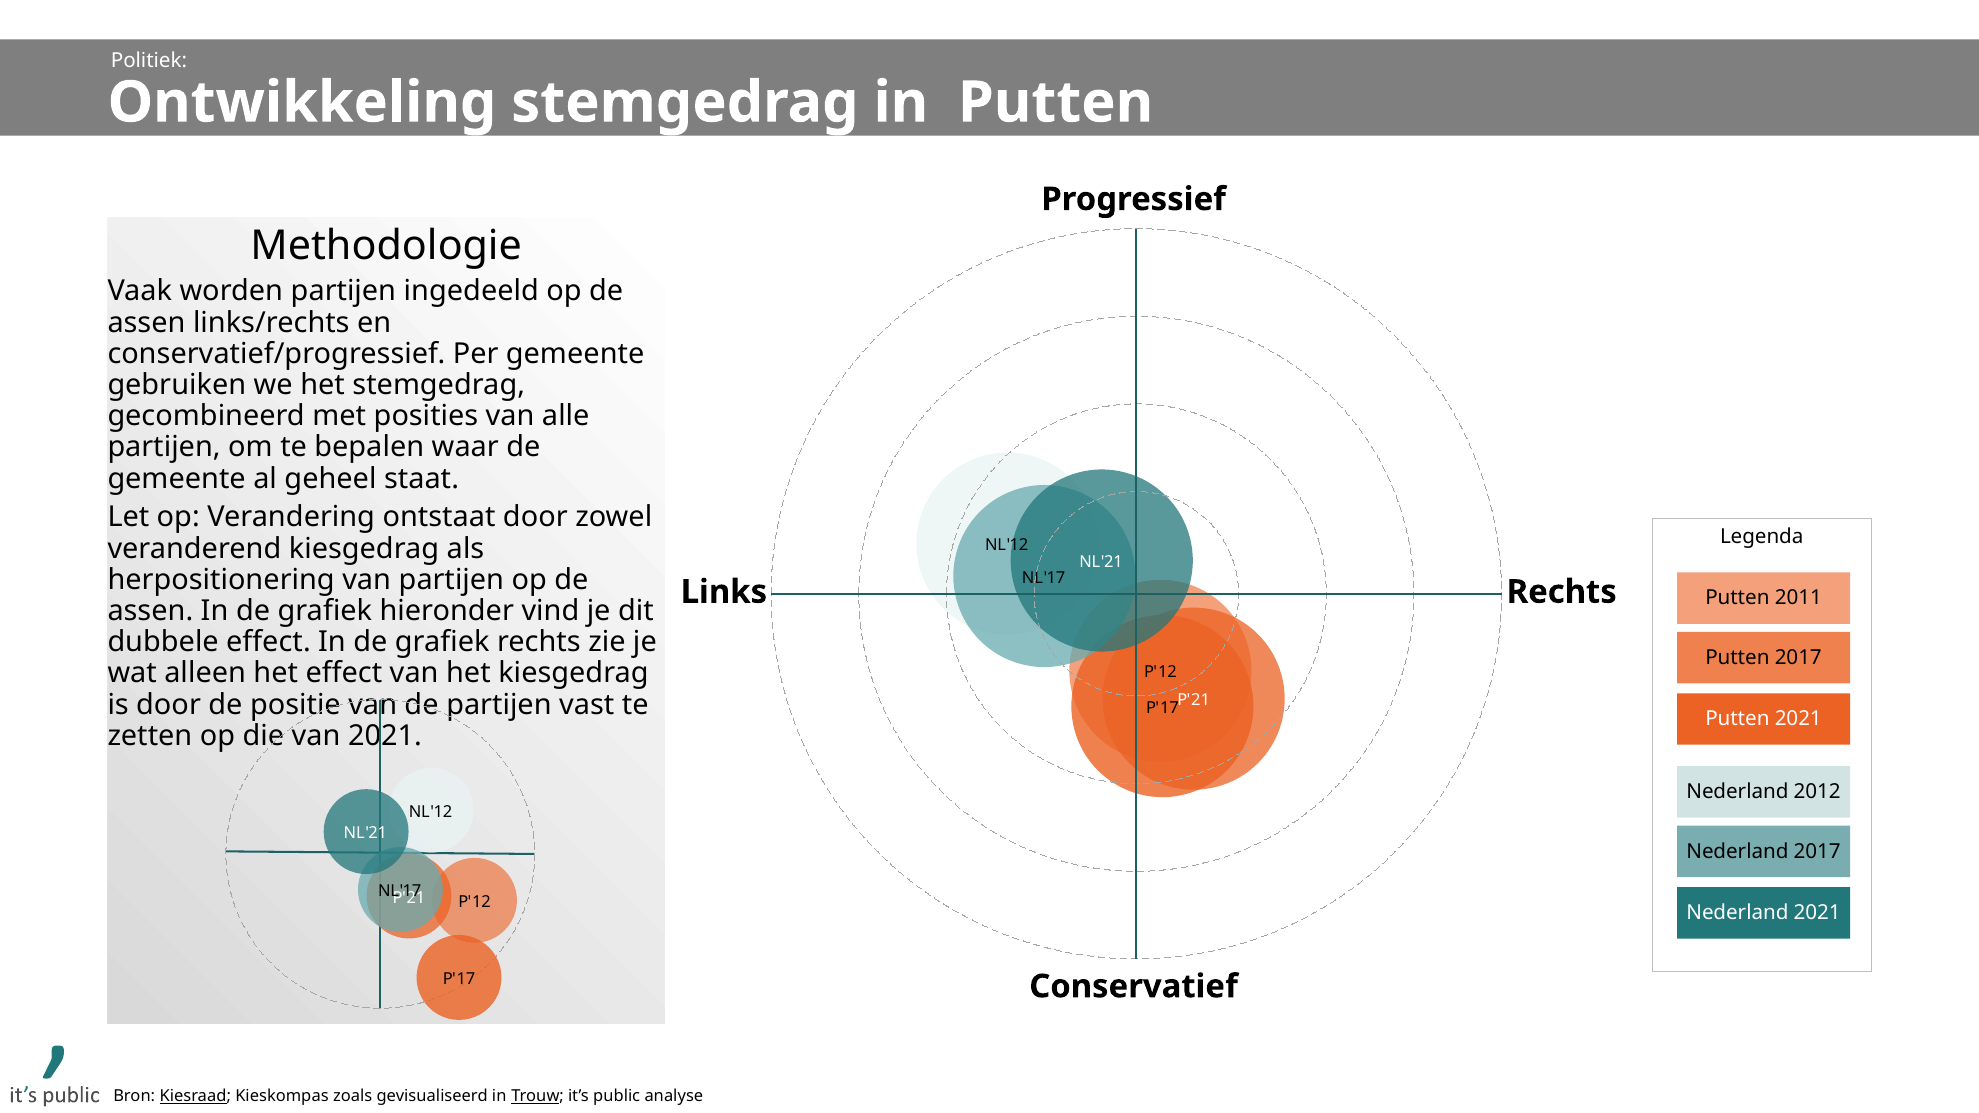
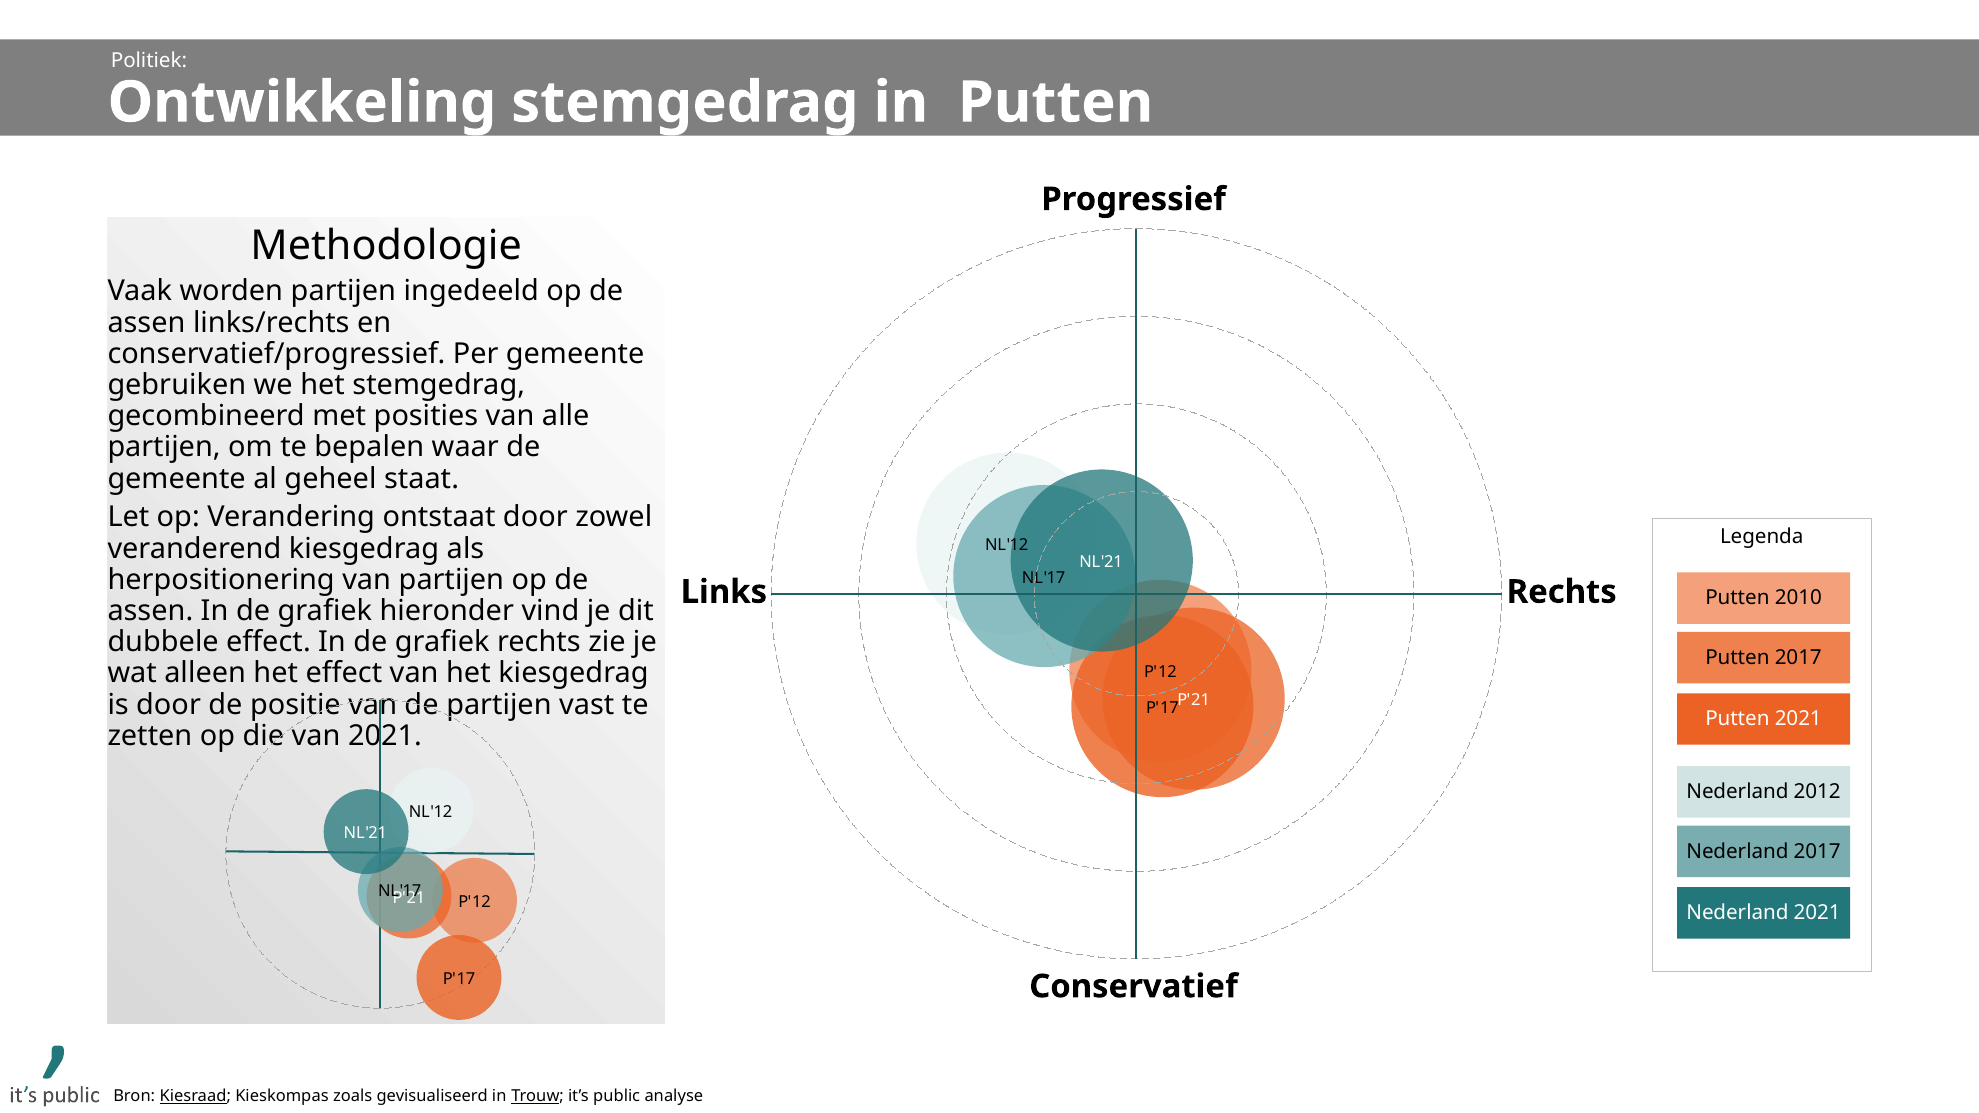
2011: 2011 -> 2010 (1798, 598)
